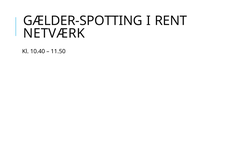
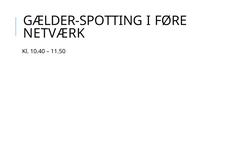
RENT: RENT -> FØRE (171, 21)
